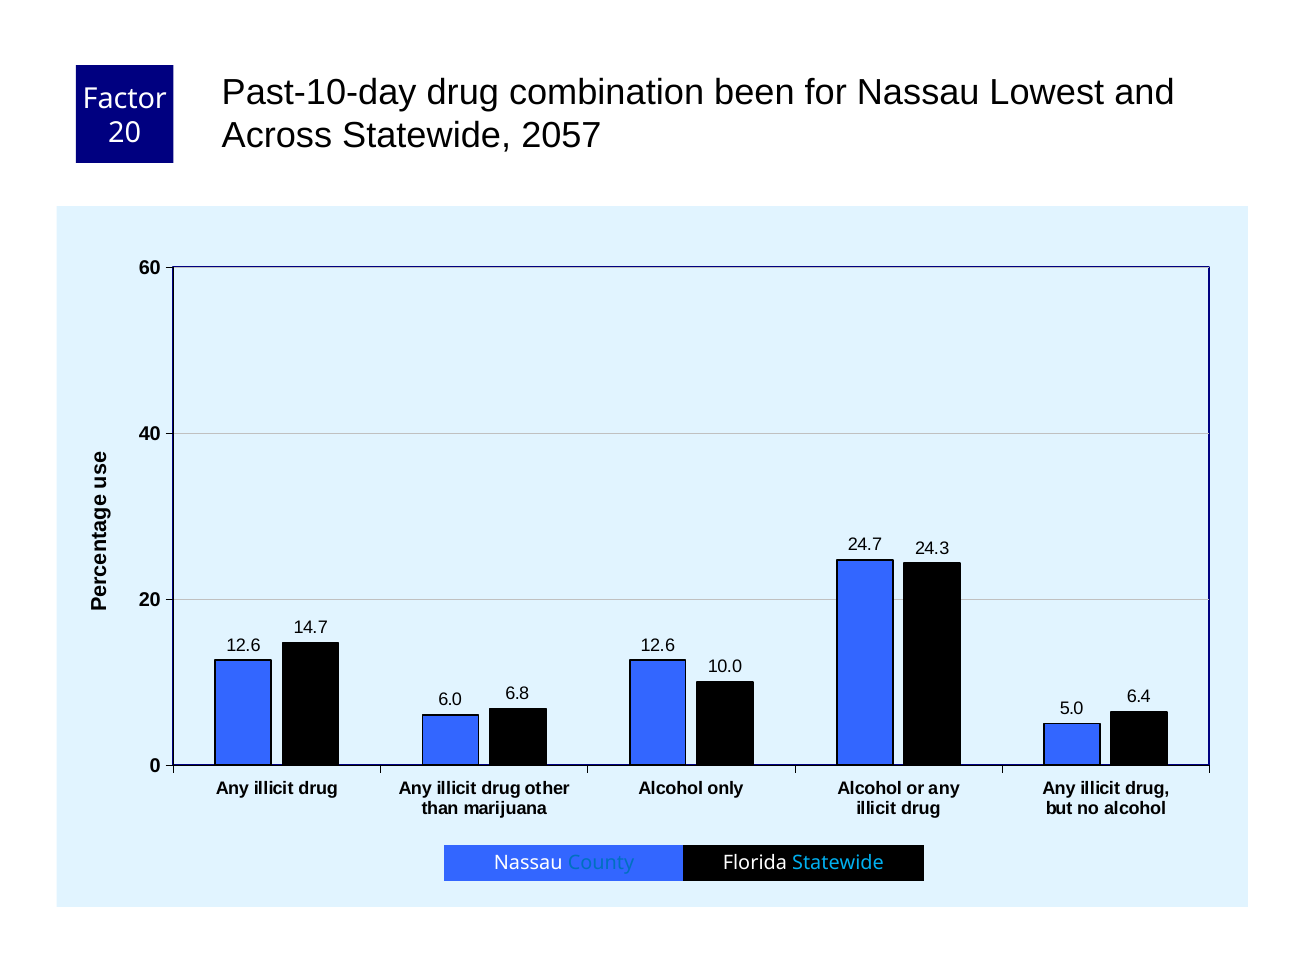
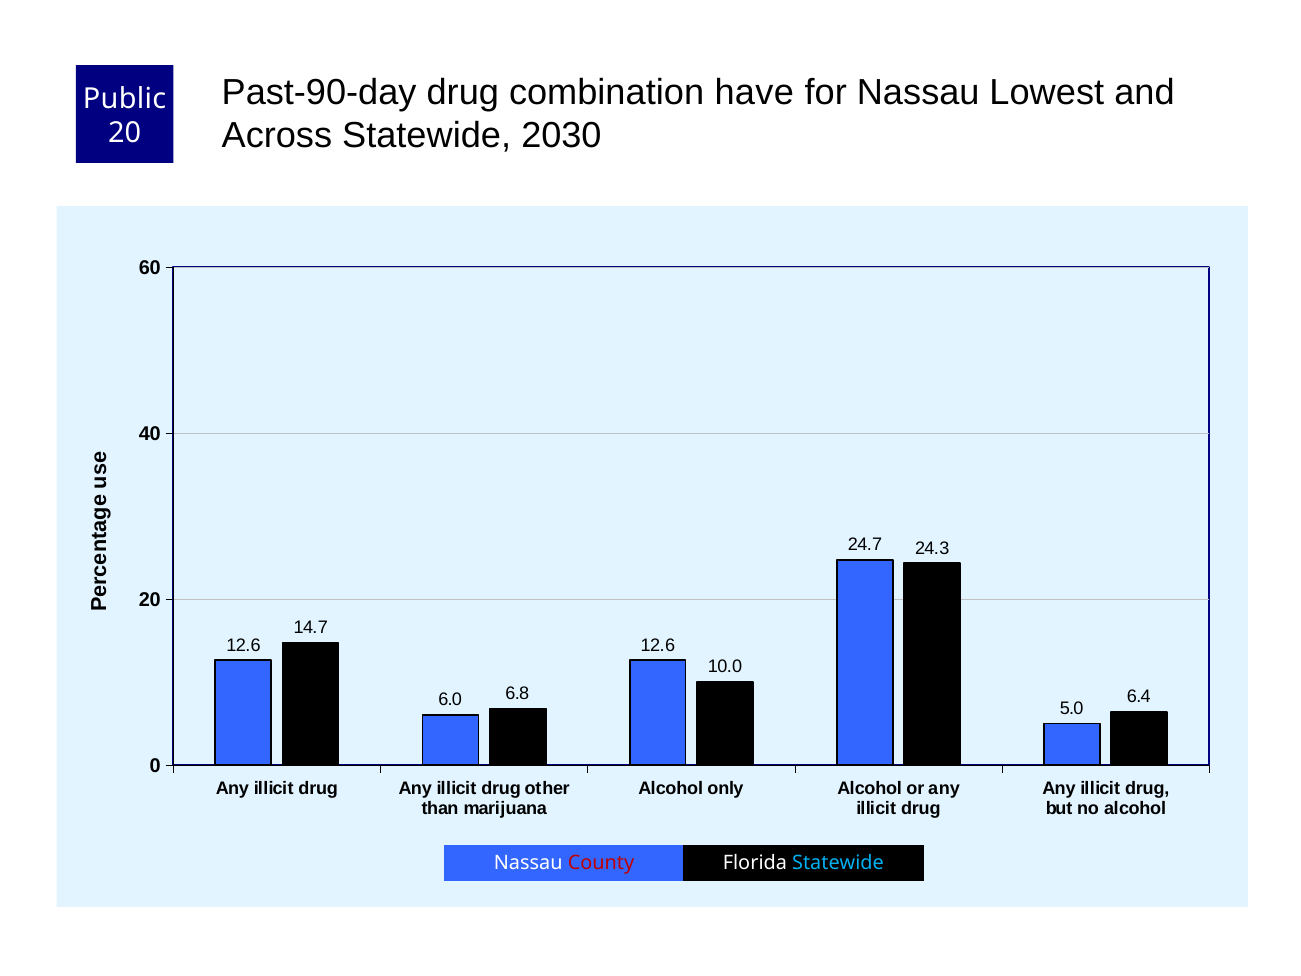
Past-10-day: Past-10-day -> Past-90-day (319, 93)
been: been -> have (754, 93)
Factor: Factor -> Public (125, 99)
2057: 2057 -> 2030 (561, 136)
County colour: blue -> red (601, 863)
